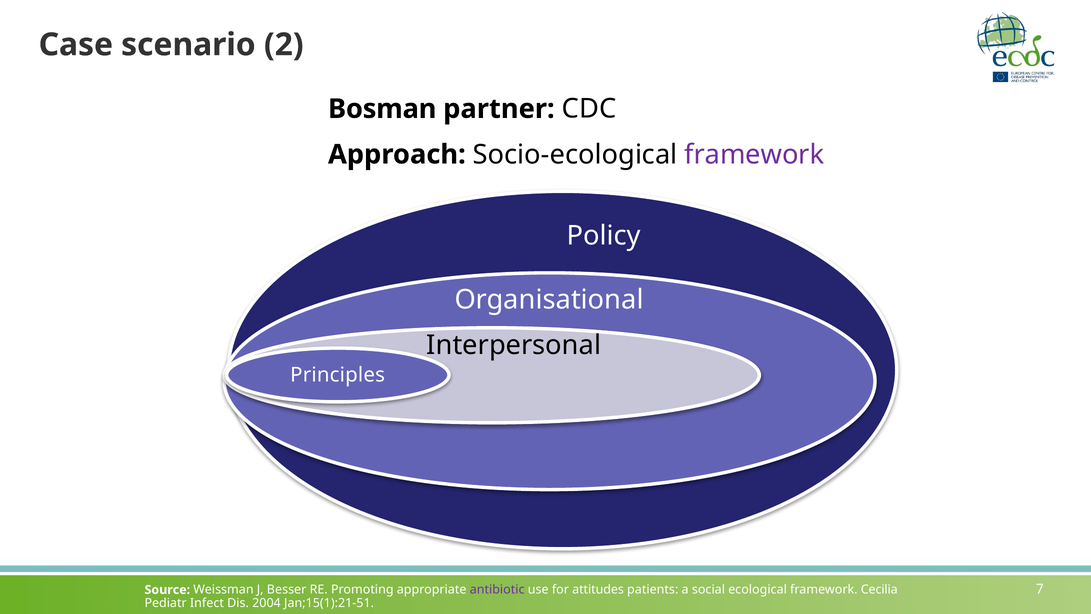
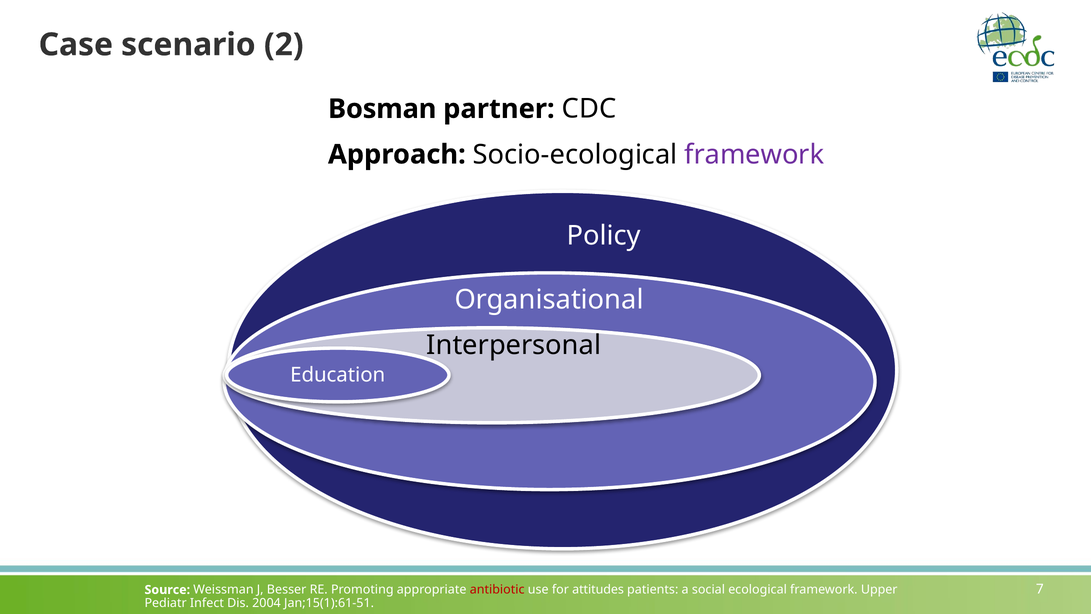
Principles: Principles -> Education (338, 375)
antibiotic colour: purple -> red (497, 590)
Cecilia: Cecilia -> Upper (879, 590)
Jan;15(1):21-51: Jan;15(1):21-51 -> Jan;15(1):61-51 (329, 603)
